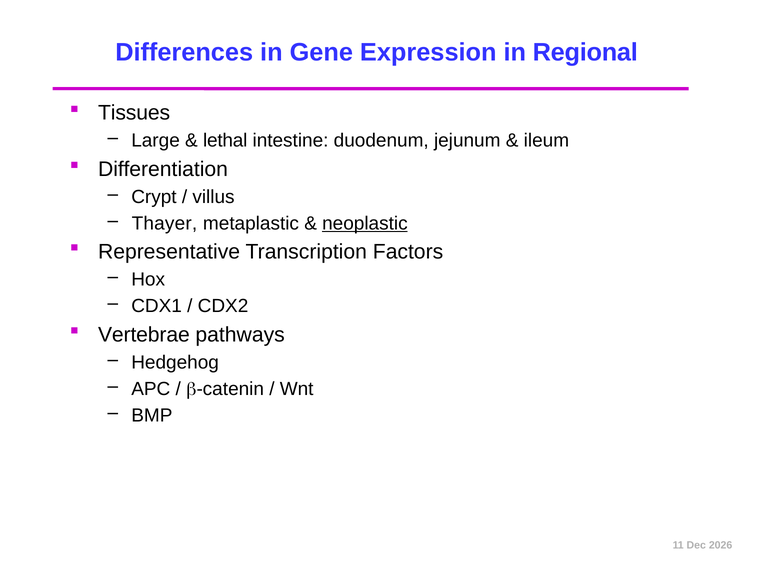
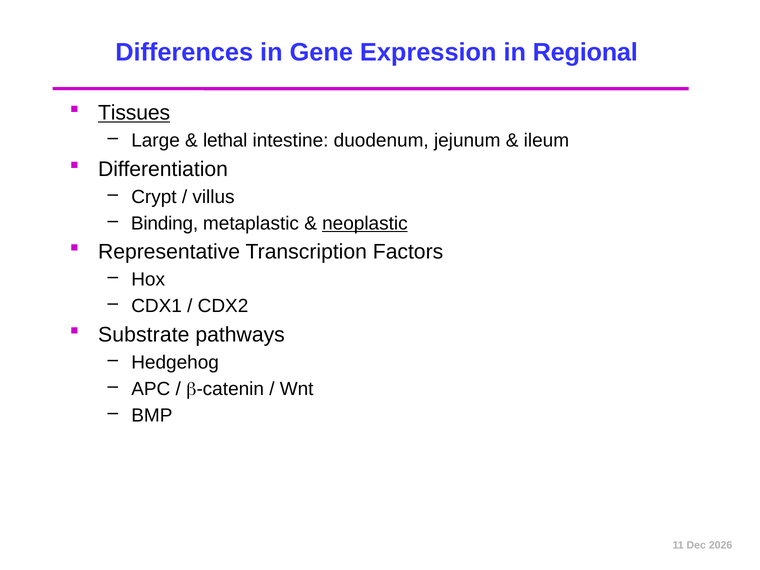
Tissues underline: none -> present (134, 113)
Thayer: Thayer -> Binding (165, 223)
Vertebrae: Vertebrae -> Substrate (144, 335)
